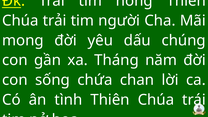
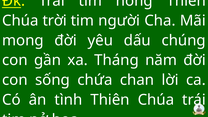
trải: trải -> trời (55, 21)
